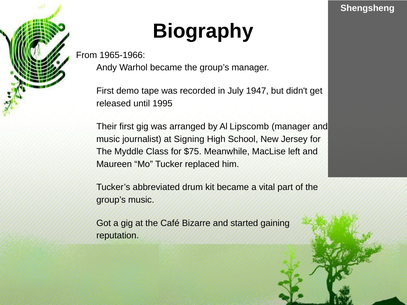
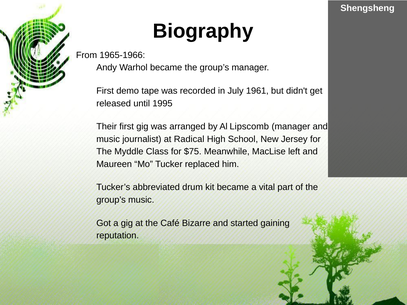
1947: 1947 -> 1961 (257, 91)
Signing: Signing -> Radical (189, 139)
